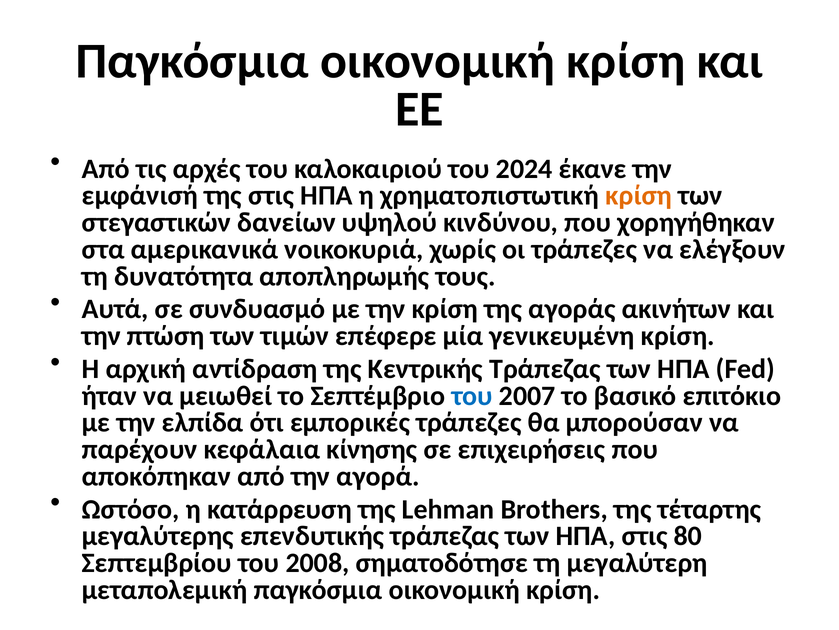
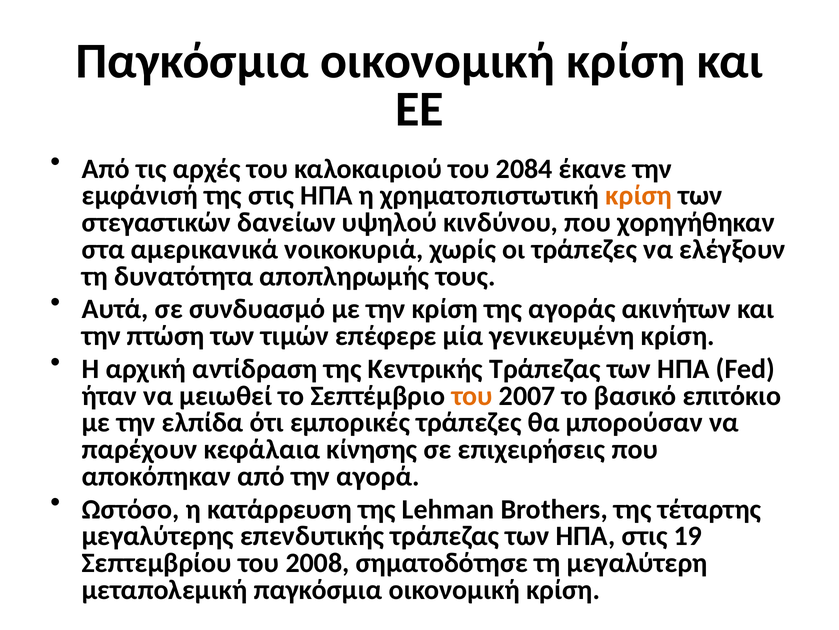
2024: 2024 -> 2084 (524, 169)
του colour: blue -> orange (472, 395)
80: 80 -> 19 (688, 536)
